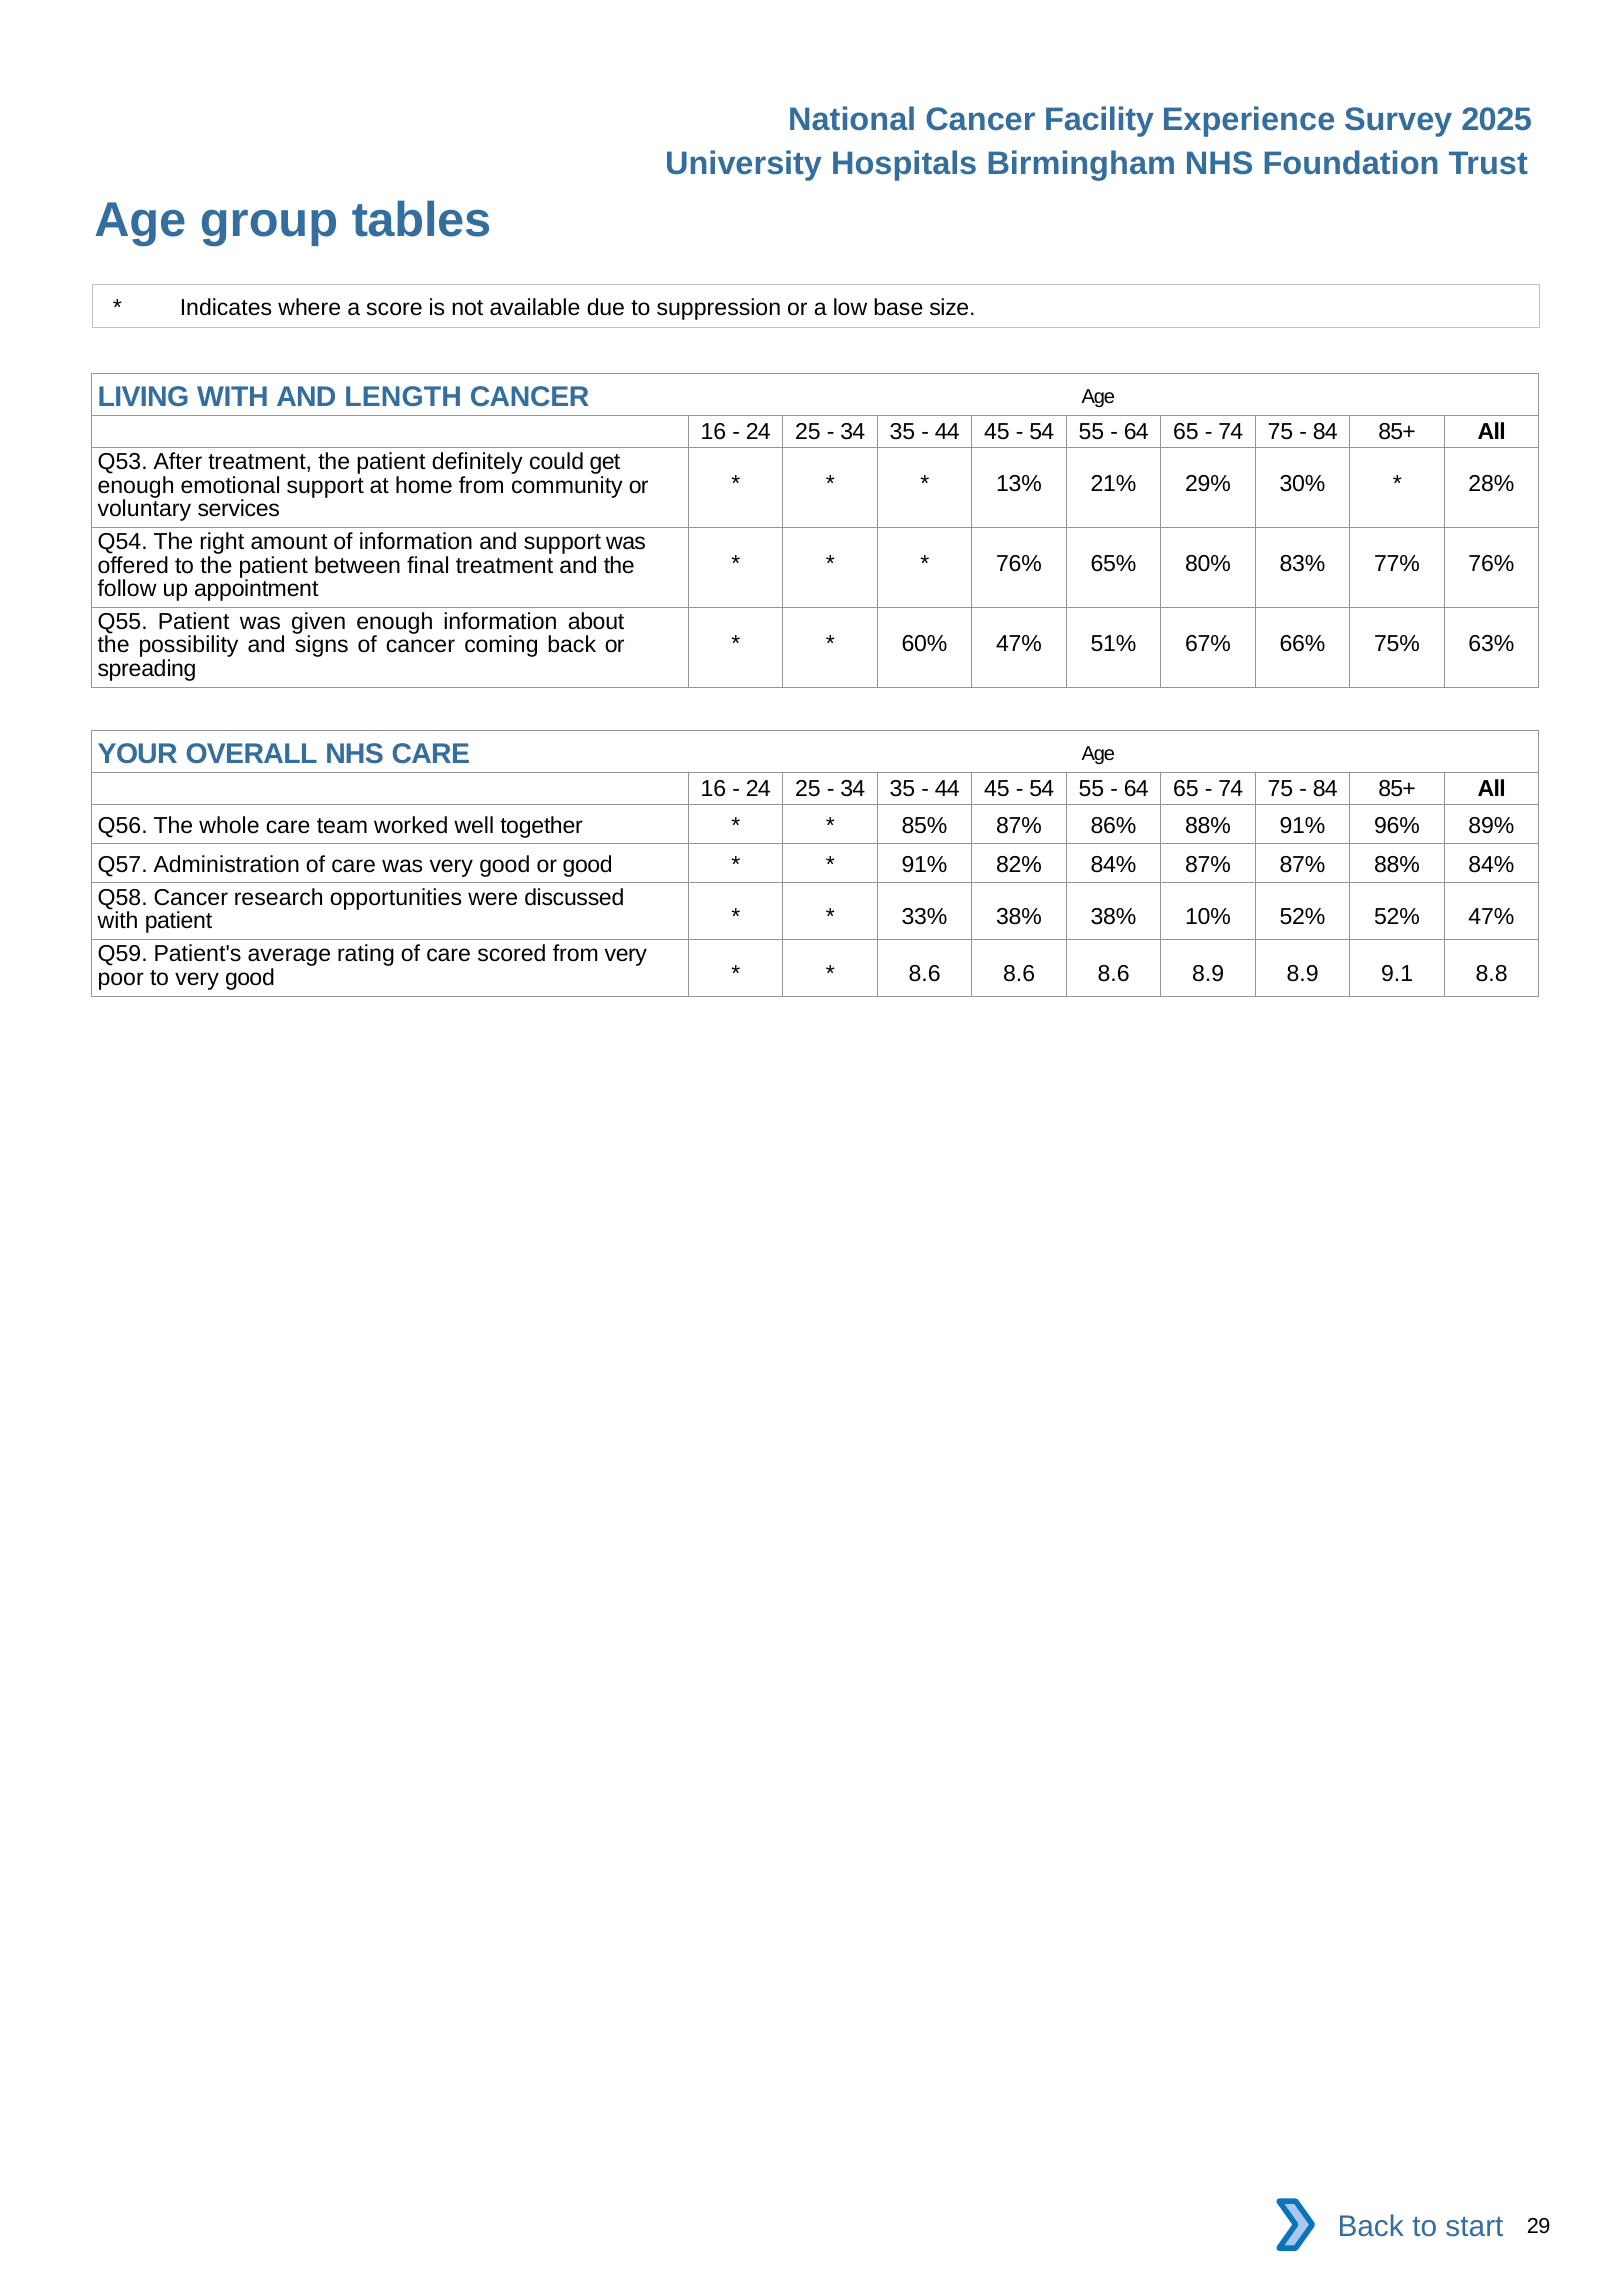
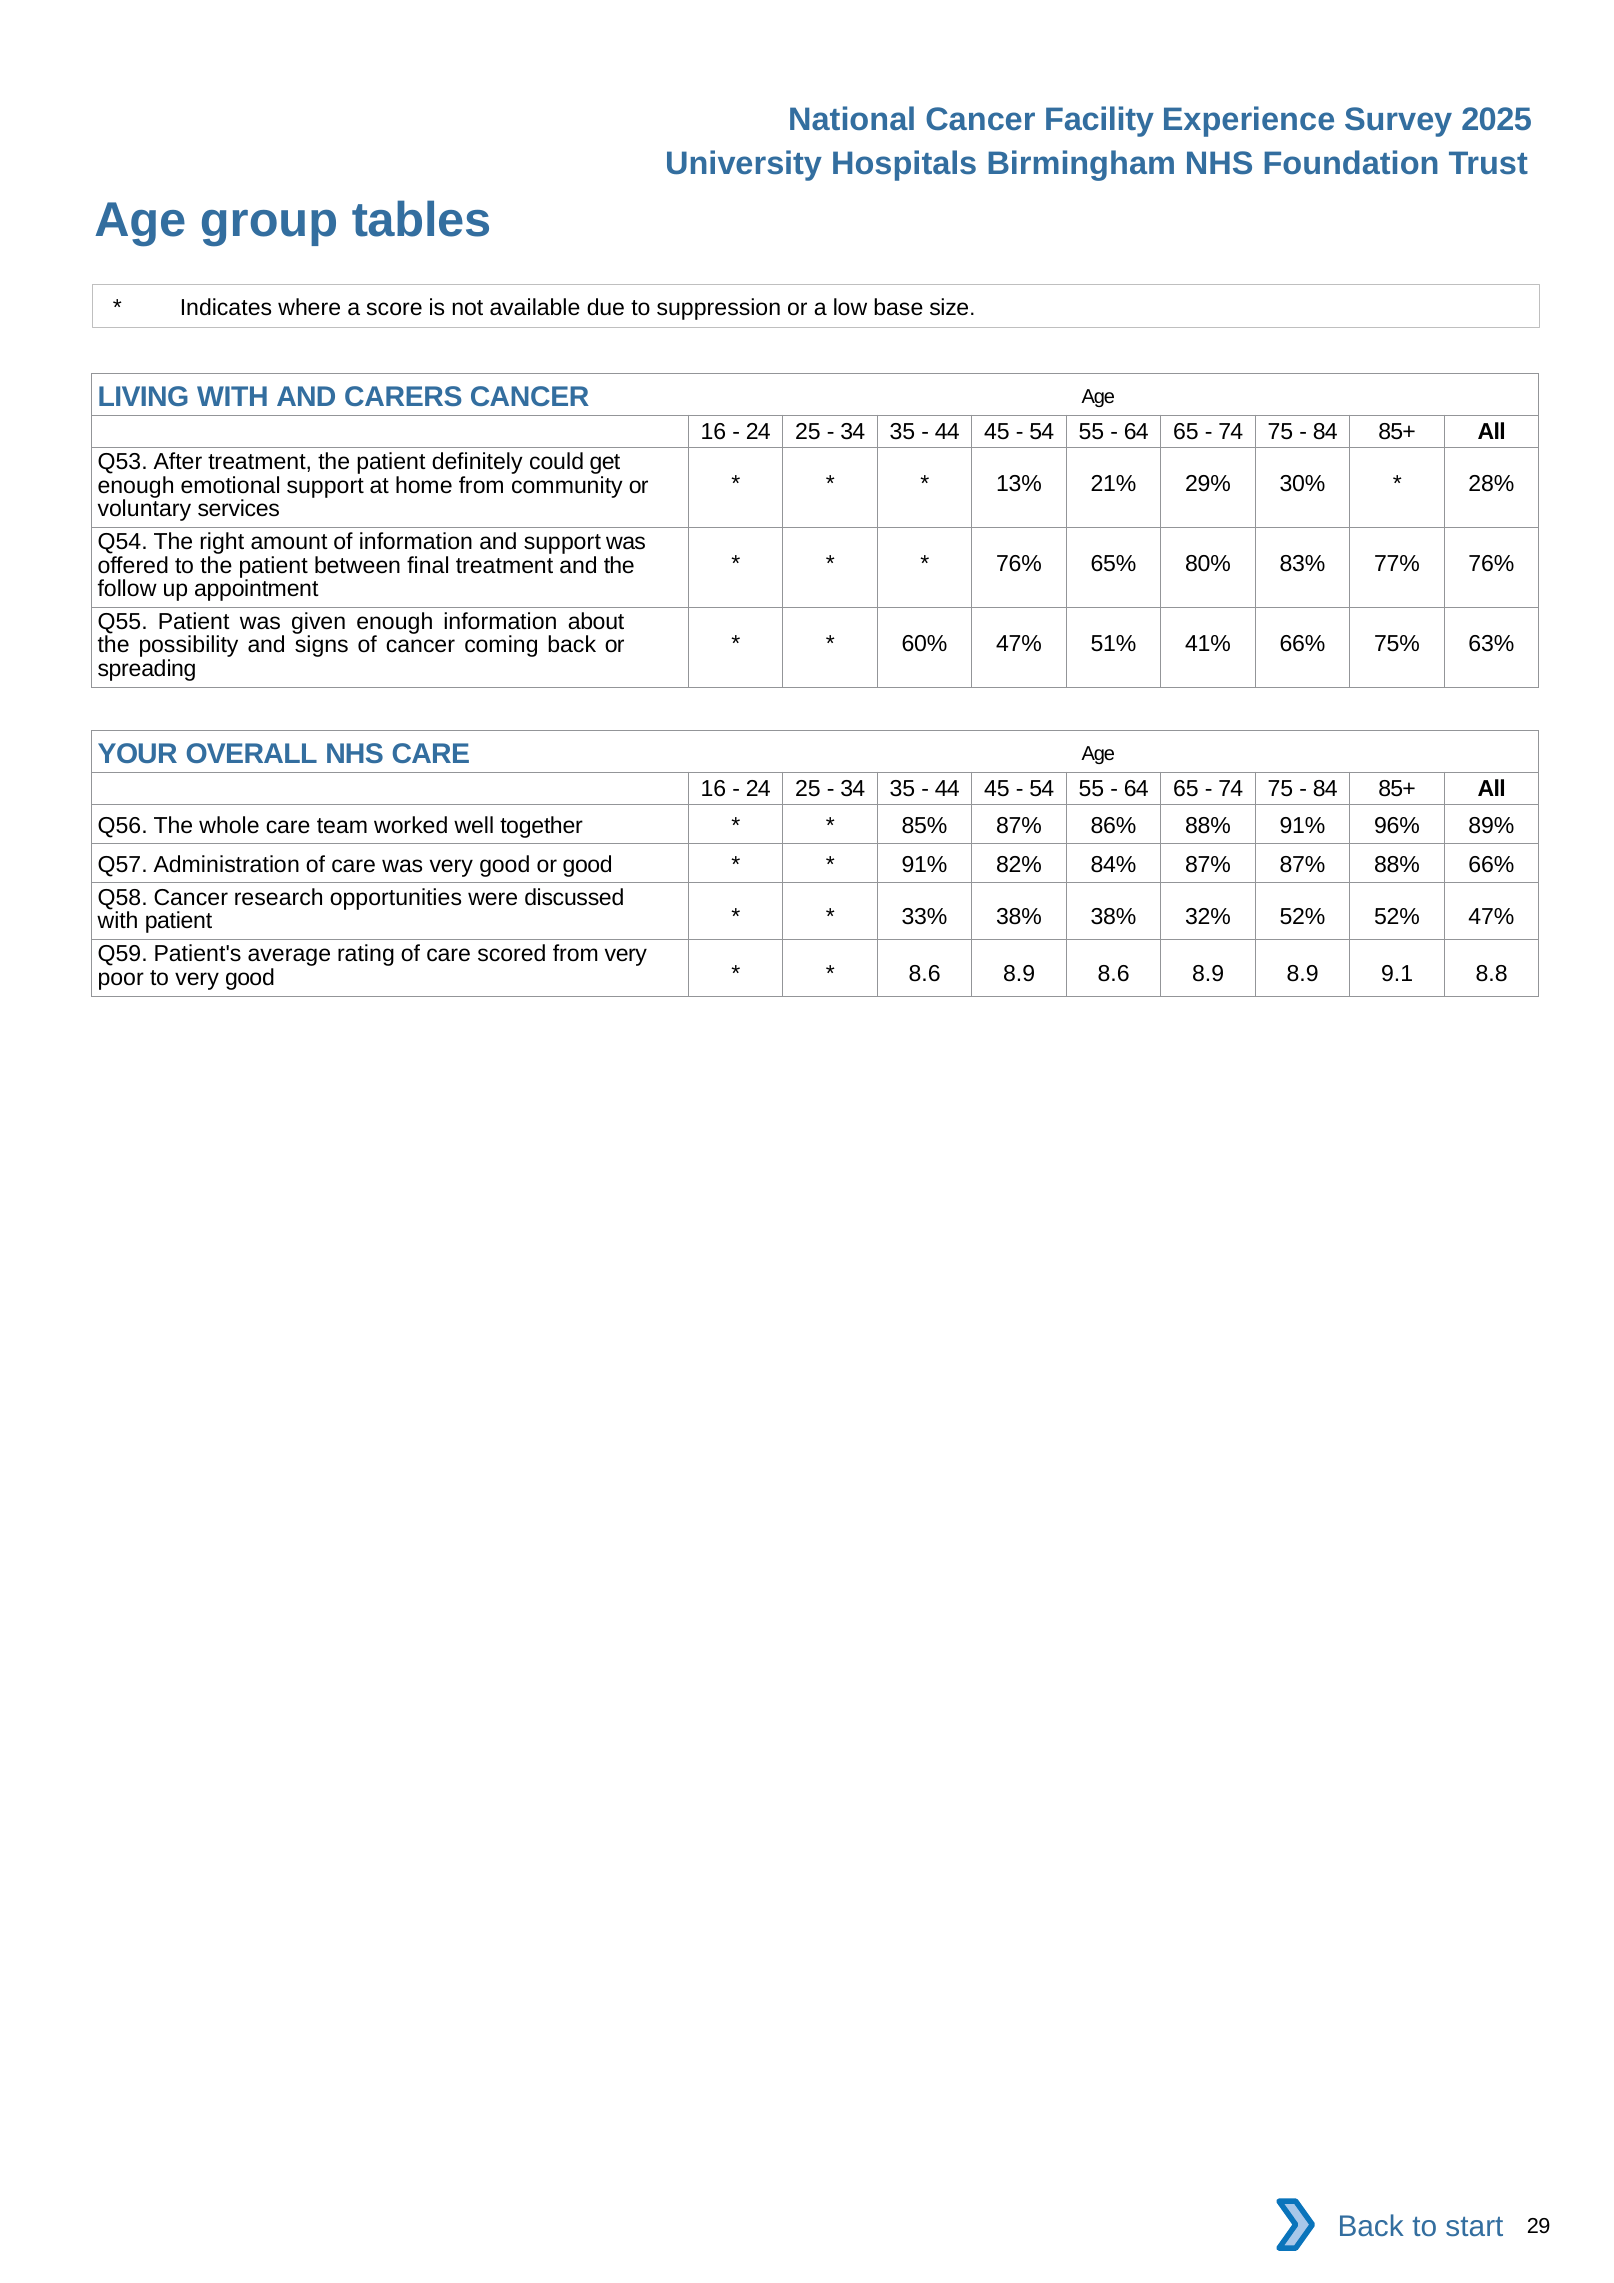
LENGTH: LENGTH -> CARERS (403, 397)
67%: 67% -> 41% (1208, 644)
88% 84%: 84% -> 66% (1491, 865)
10%: 10% -> 32% (1208, 918)
8.6: 8.6 -> 8.9 (1019, 974)
